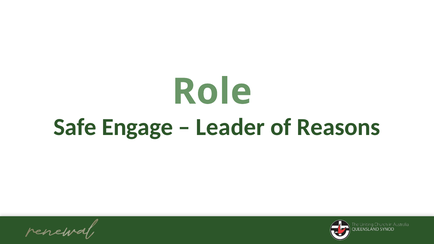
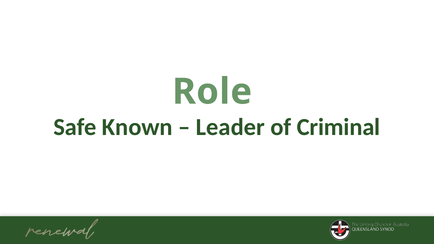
Engage: Engage -> Known (137, 127)
Reasons: Reasons -> Criminal (339, 127)
